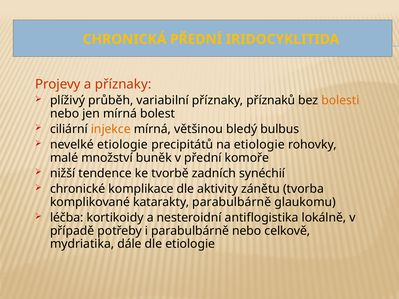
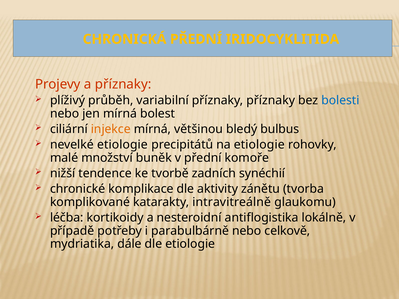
příznaky příznaků: příznaků -> příznaky (271, 100)
bolesti colour: orange -> blue (340, 100)
katarakty parabulbárně: parabulbárně -> intravitreálně (232, 202)
